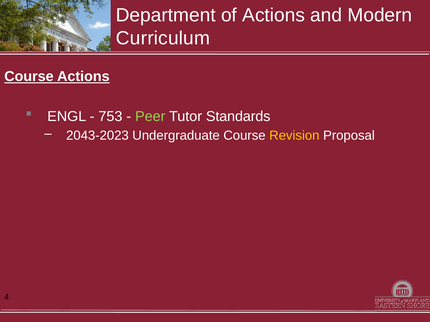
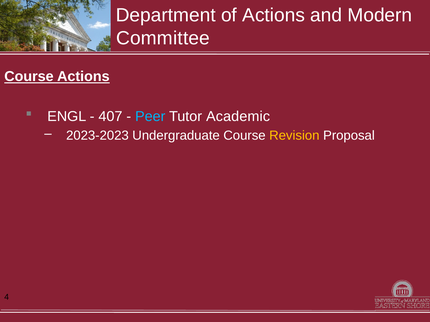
Curriculum: Curriculum -> Committee (163, 38)
753: 753 -> 407 (110, 117)
Peer colour: light green -> light blue (150, 117)
Standards: Standards -> Academic (238, 117)
2043-2023: 2043-2023 -> 2023-2023 (97, 136)
